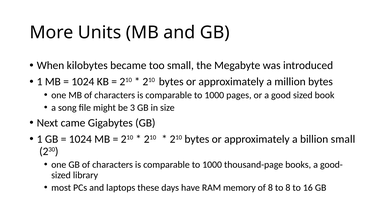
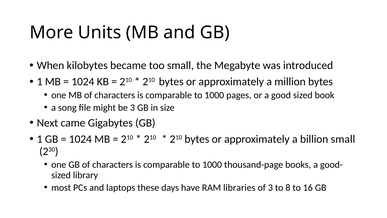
memory: memory -> libraries (239, 187)
of 8: 8 -> 3 (270, 187)
